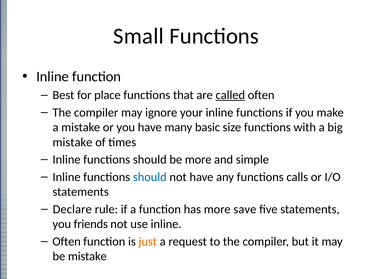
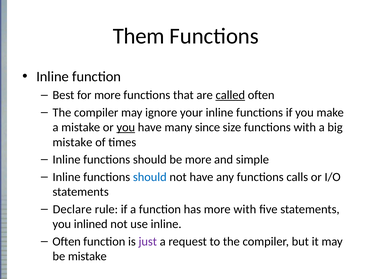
Small: Small -> Them (139, 36)
for place: place -> more (107, 95)
you underline: none -> present (126, 127)
basic: basic -> since (208, 127)
more save: save -> with (245, 209)
friends: friends -> inlined (91, 224)
just colour: orange -> purple (148, 241)
